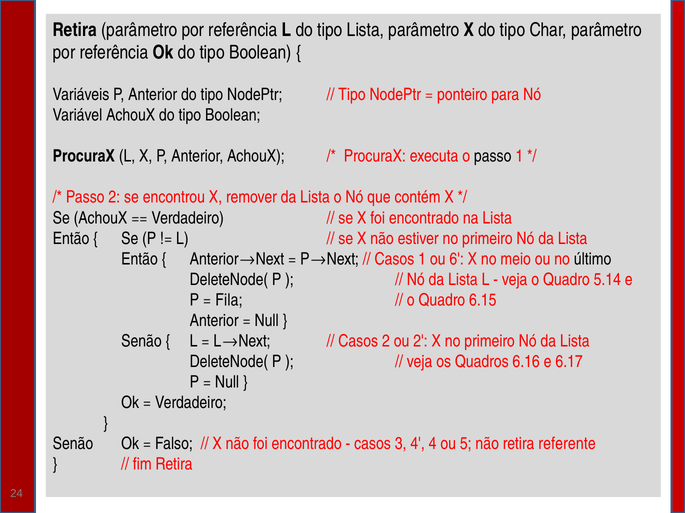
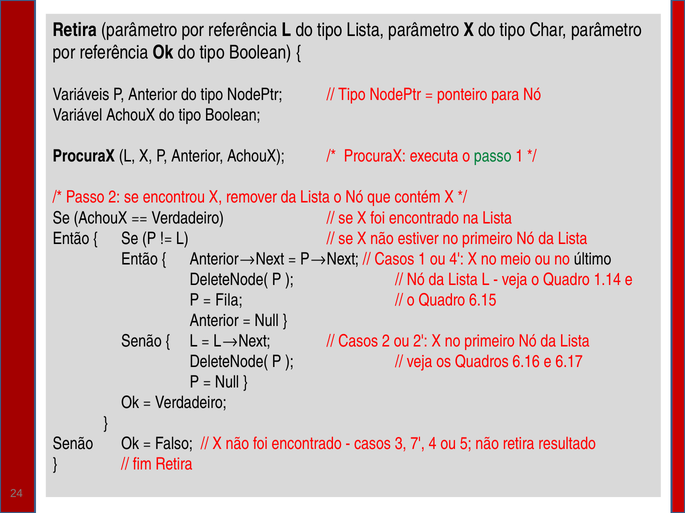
passo colour: black -> green (493, 157)
ou 6: 6 -> 4 (457, 259)
5.14: 5.14 -> 1.14 (607, 280)
3 4: 4 -> 7 (418, 444)
referente: referente -> resultado (567, 444)
